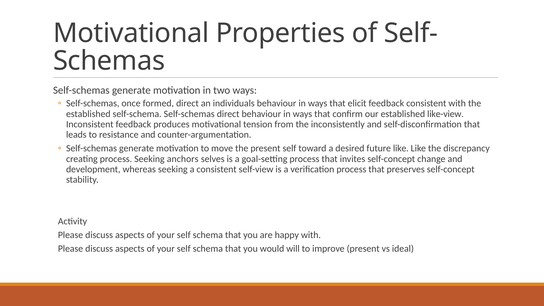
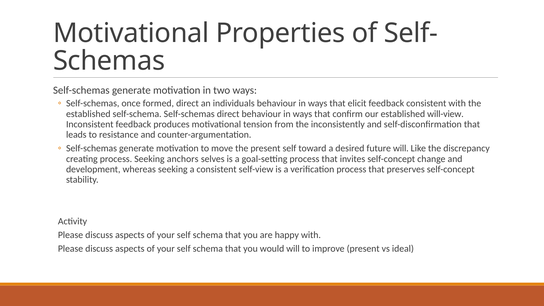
like-view: like-view -> will-view (445, 114)
future like: like -> will (401, 148)
